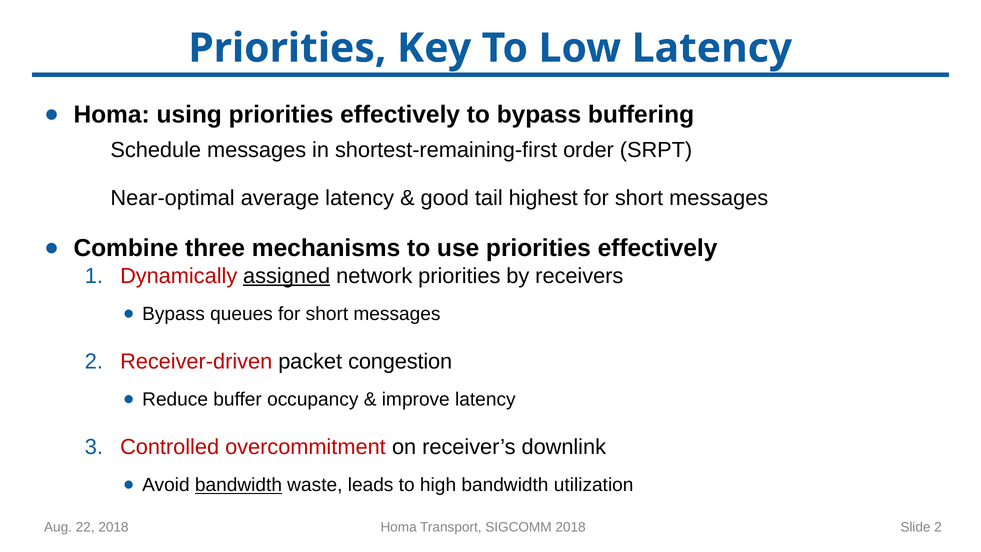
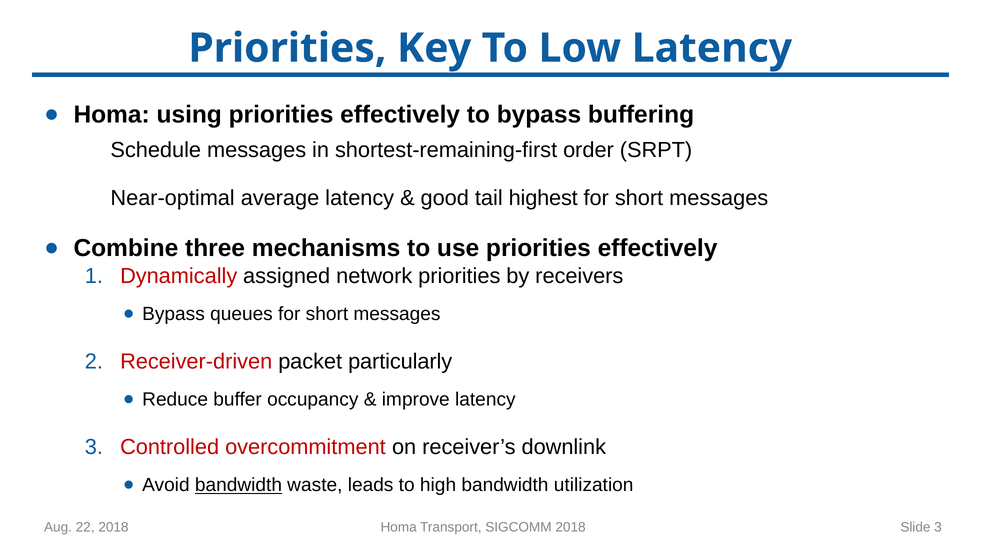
assigned underline: present -> none (287, 276)
congestion: congestion -> particularly (400, 361)
Slide 2: 2 -> 3 (938, 527)
